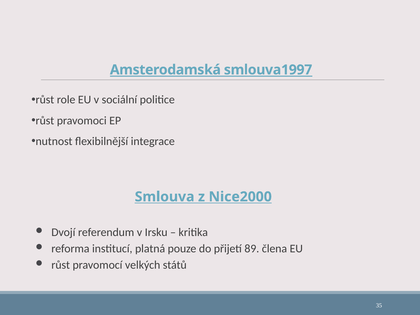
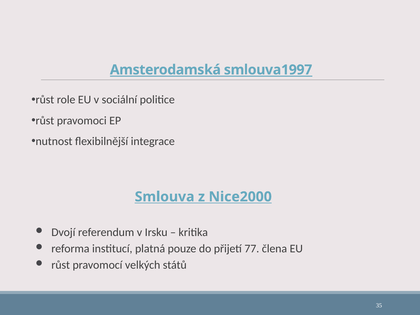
89: 89 -> 77 (252, 249)
